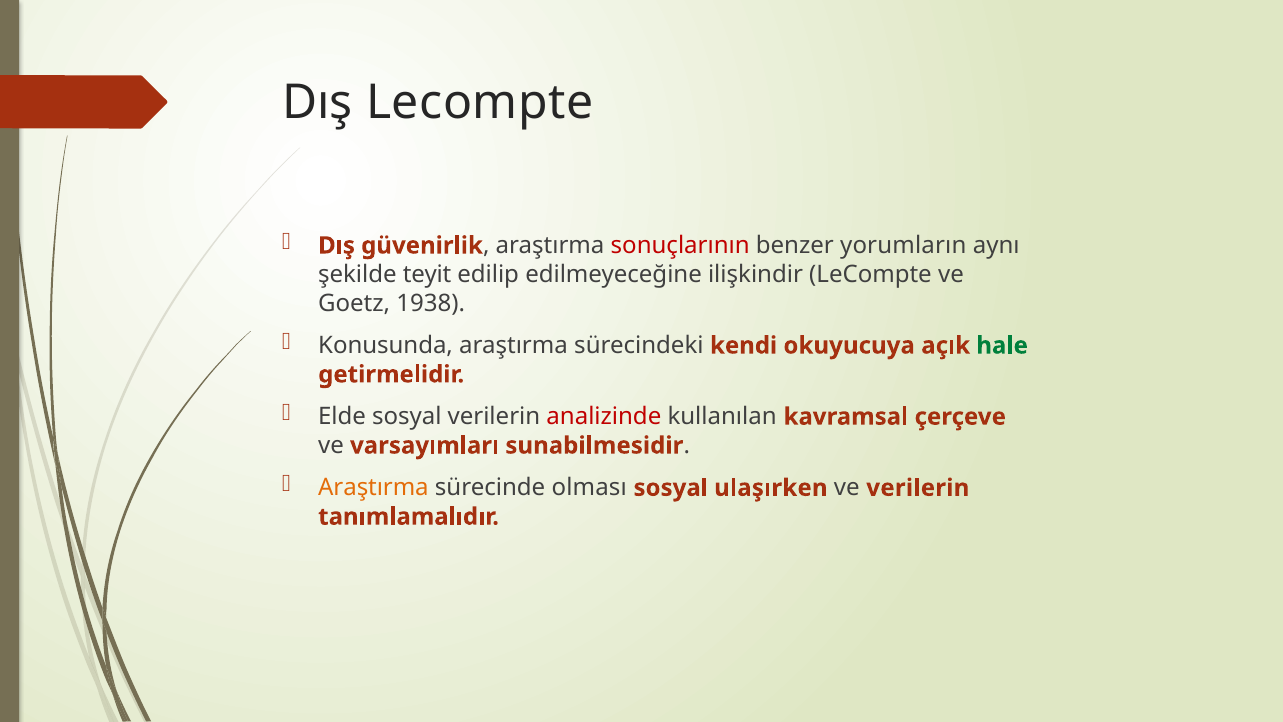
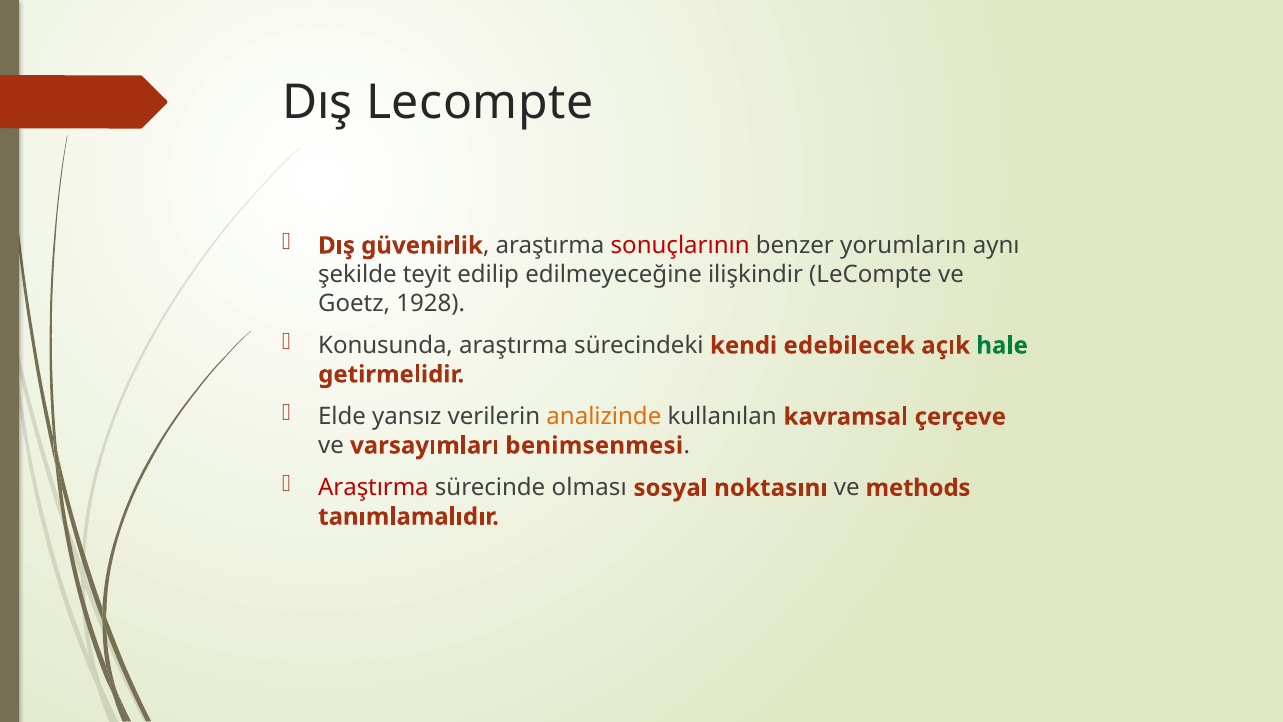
1938: 1938 -> 1928 (431, 303)
okuyucuya: okuyucuya -> edebilecek (849, 345)
Elde sosyal: sosyal -> yansız (407, 417)
analizinde colour: red -> orange (604, 417)
sunabilmesidir: sunabilmesidir -> benimsenmesi (594, 445)
Araştırma colour: orange -> red (373, 488)
ulaşırken: ulaşırken -> noktasını (771, 488)
ve verilerin: verilerin -> methods (918, 488)
